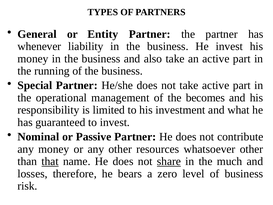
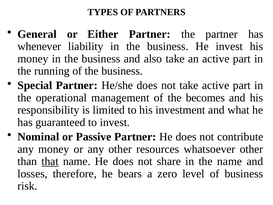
Entity: Entity -> Either (103, 34)
share underline: present -> none (169, 161)
the much: much -> name (230, 161)
